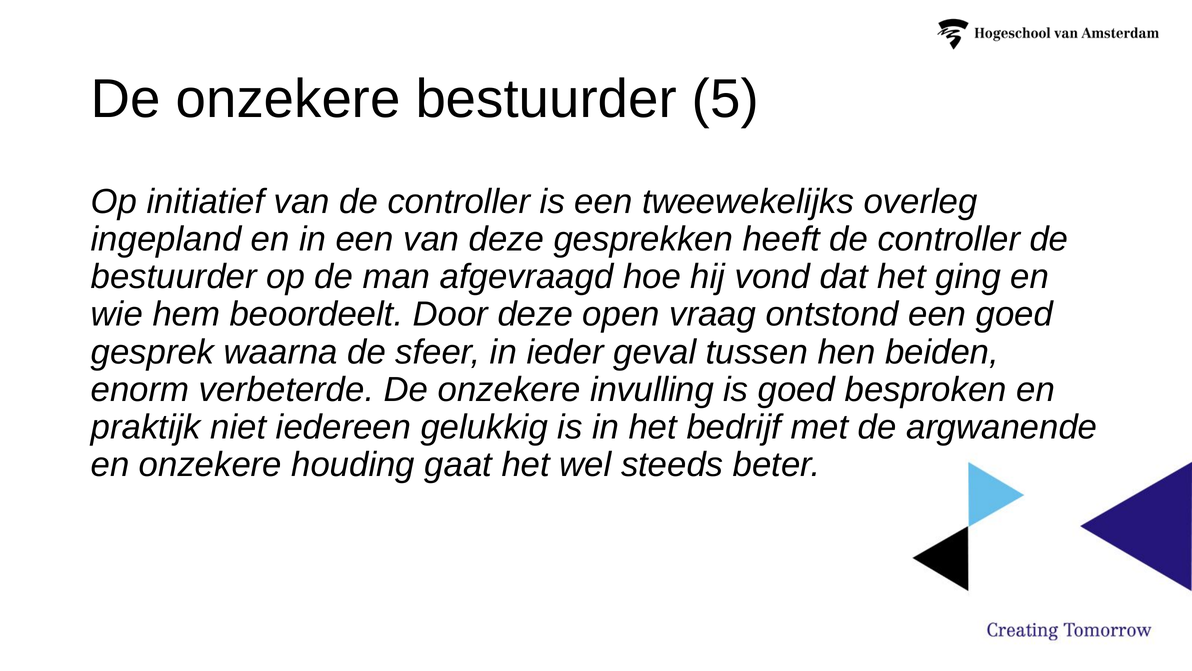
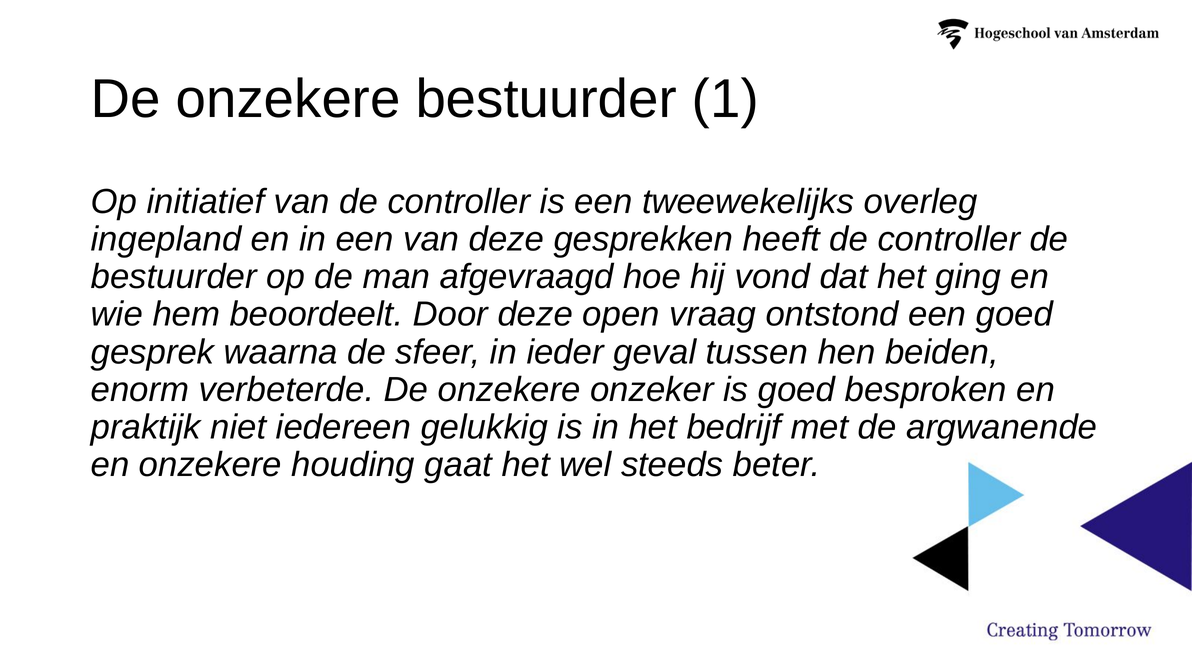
5: 5 -> 1 (725, 99)
invulling: invulling -> onzeker (652, 389)
